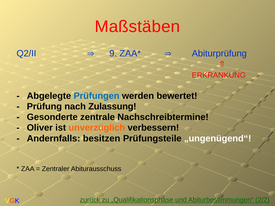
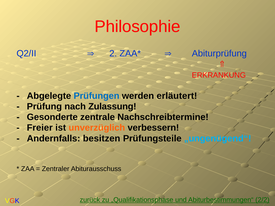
Maßstäben: Maßstäben -> Philosophie (138, 27)
9: 9 -> 2 (113, 54)
bewertet: bewertet -> erläutert (177, 96)
Oliver: Oliver -> Freier (40, 128)
„ungenügend“ colour: white -> light blue (218, 139)
